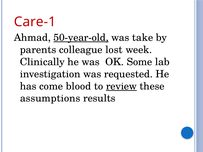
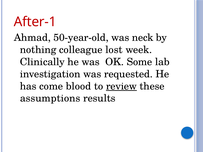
Care-1: Care-1 -> After-1 (35, 22)
50-year-old underline: present -> none (81, 38)
take: take -> neck (143, 38)
parents: parents -> nothing (38, 50)
